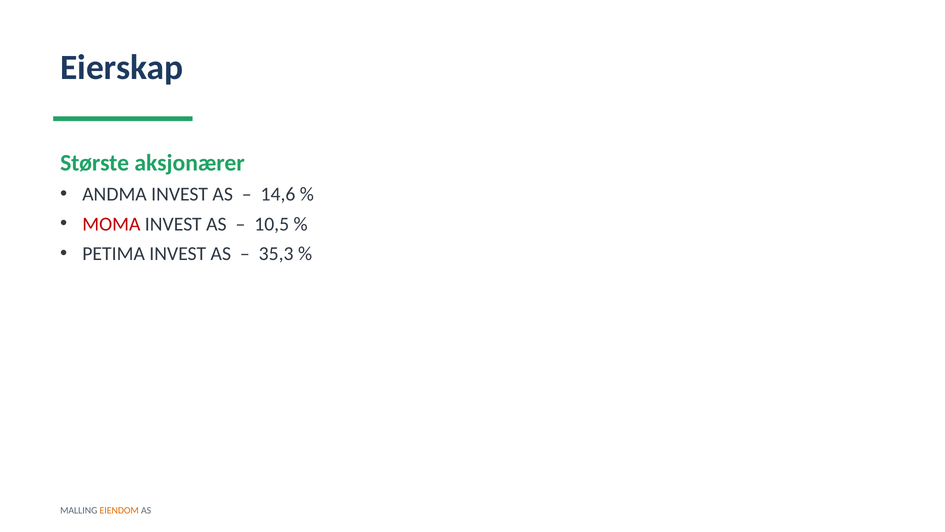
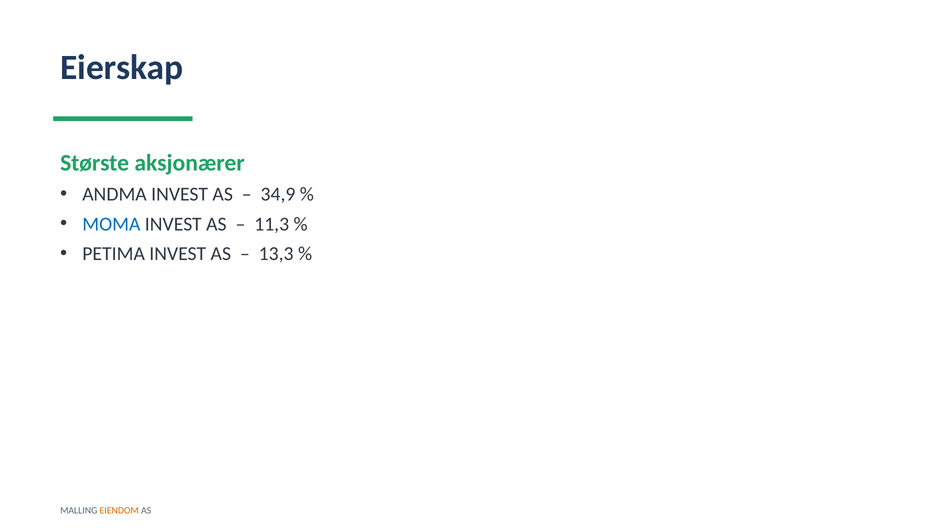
14,6: 14,6 -> 34,9 (278, 194)
MOMA colour: red -> blue (111, 224)
10,5: 10,5 -> 11,3 (272, 224)
35,3: 35,3 -> 13,3 (276, 253)
